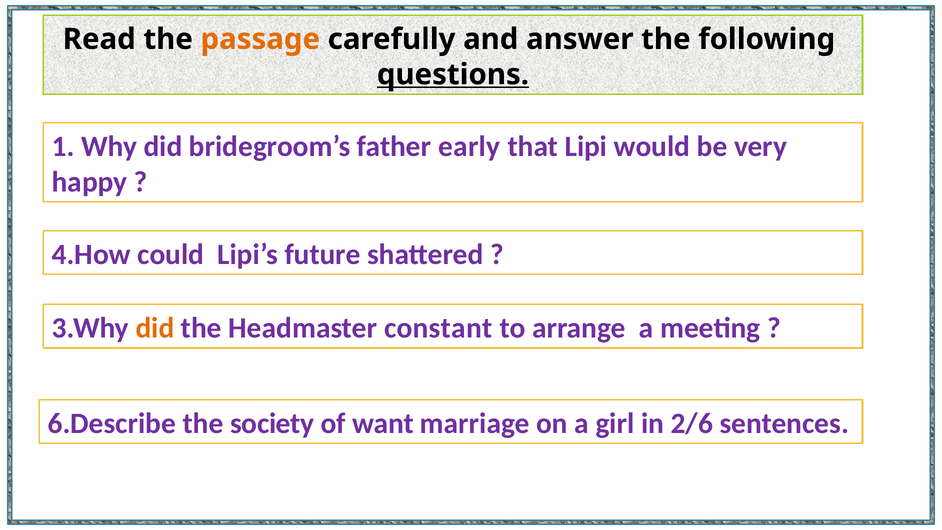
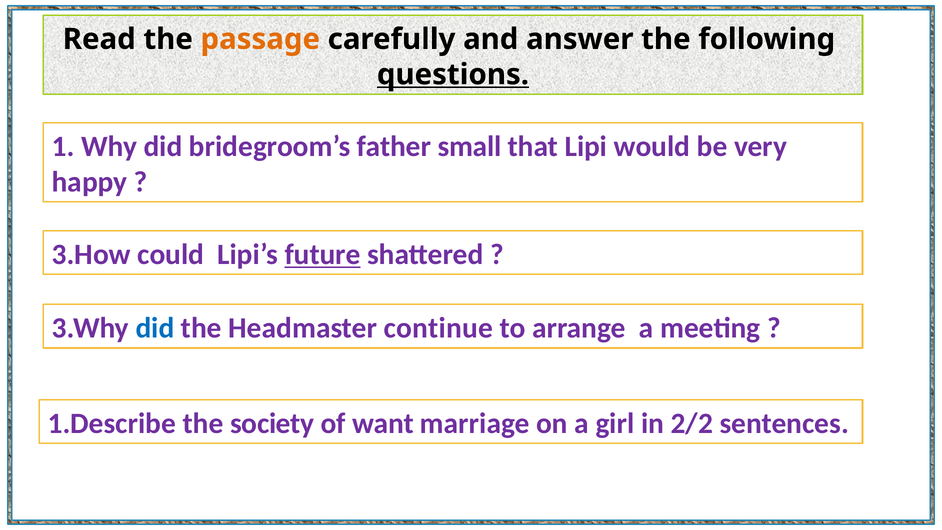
early: early -> small (470, 147)
4.How: 4.How -> 3.How (91, 254)
future underline: none -> present (323, 254)
did colour: orange -> blue (155, 328)
constant: constant -> continue (438, 328)
6.Describe: 6.Describe -> 1.Describe (112, 423)
2/6: 2/6 -> 2/2 (692, 423)
